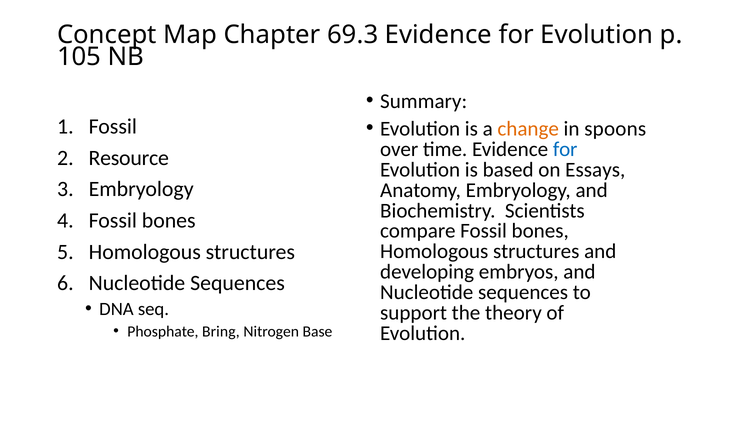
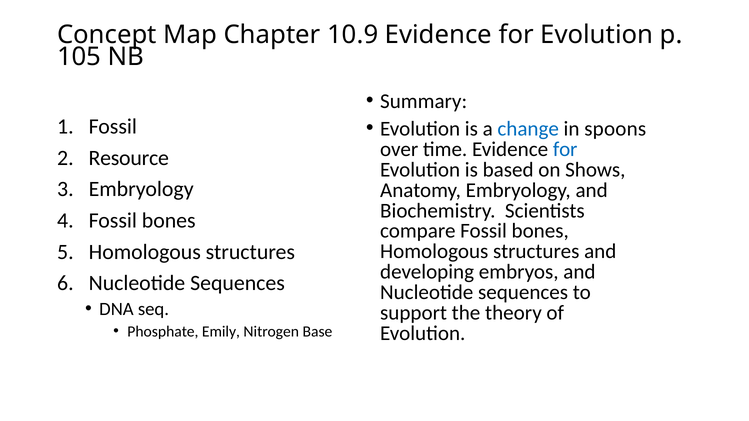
69.3: 69.3 -> 10.9 (353, 35)
change colour: orange -> blue (528, 129)
Essays: Essays -> Shows (595, 170)
Bring: Bring -> Emily (221, 332)
